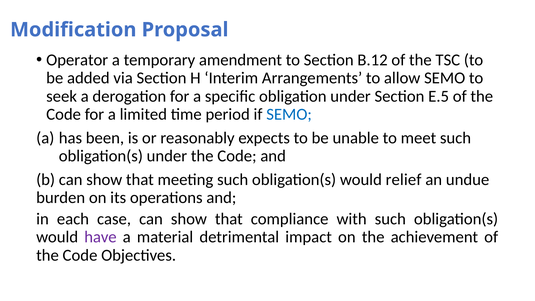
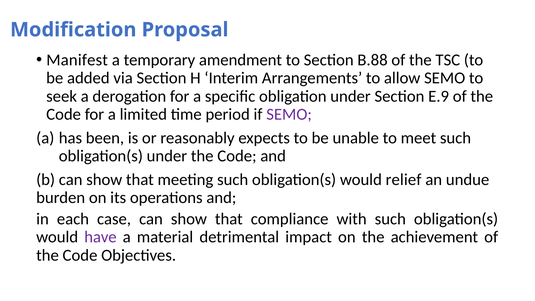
Operator: Operator -> Manifest (77, 60)
B.12: B.12 -> B.88 (373, 60)
E.5: E.5 -> E.9 (439, 96)
SEMO colour: blue -> purple (289, 114)
